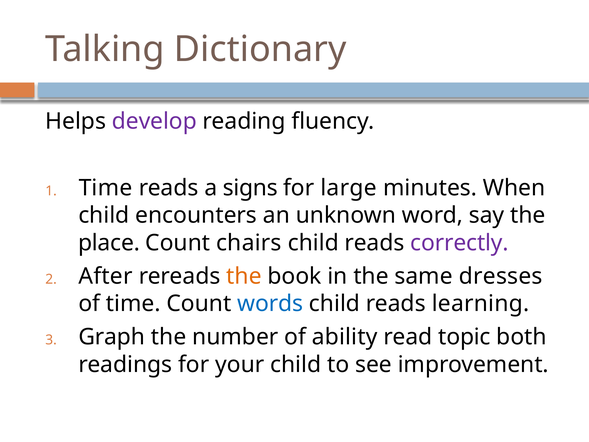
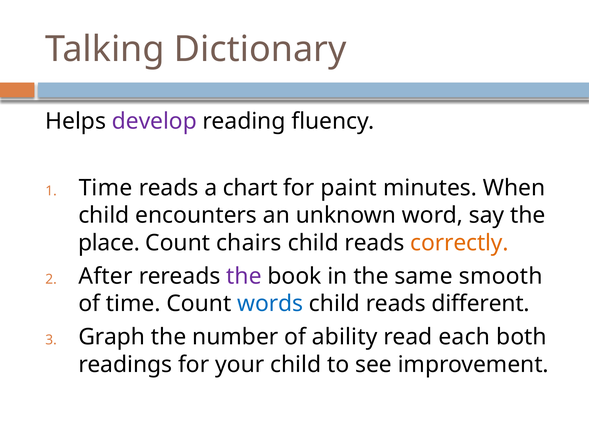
signs: signs -> chart (250, 188)
large: large -> paint (349, 188)
correctly colour: purple -> orange (459, 243)
the colour: orange -> purple (244, 276)
dresses: dresses -> smooth (501, 276)
learning: learning -> different (481, 304)
topic: topic -> each (464, 337)
